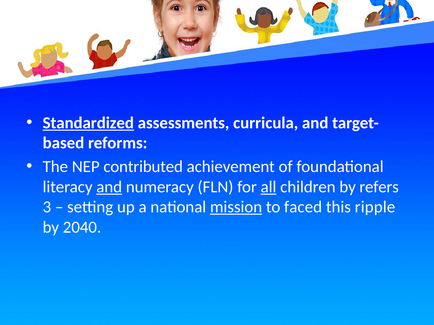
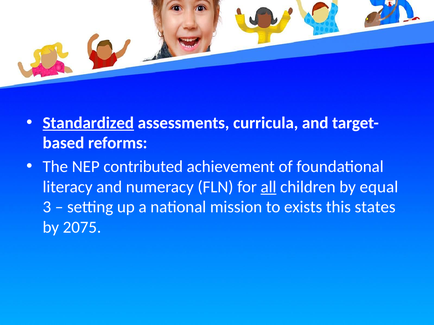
and underline: present -> none (109, 187)
refers: refers -> equal (379, 187)
mission underline: present -> none (236, 207)
faced: faced -> exists (303, 207)
ripple: ripple -> states (375, 207)
2040: 2040 -> 2075 (82, 228)
